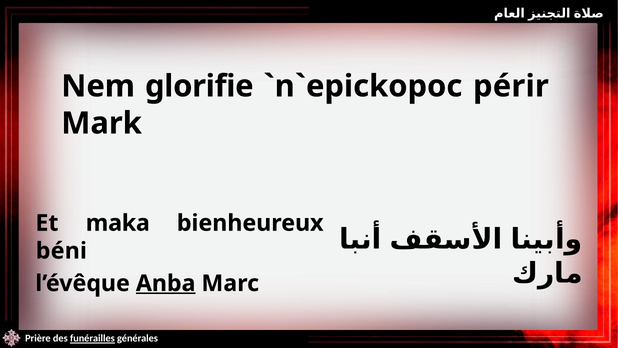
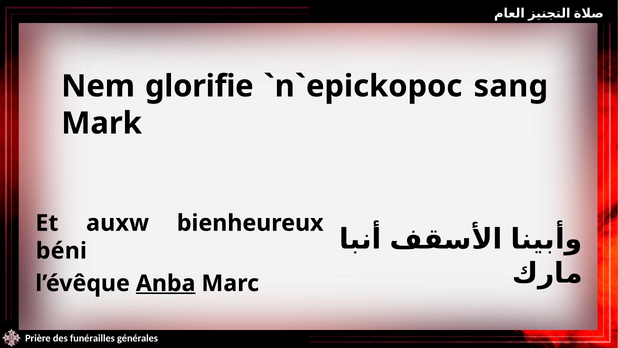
périr: périr -> sang (511, 86)
maka: maka -> auxw (118, 223)
funérailles underline: present -> none (92, 338)
